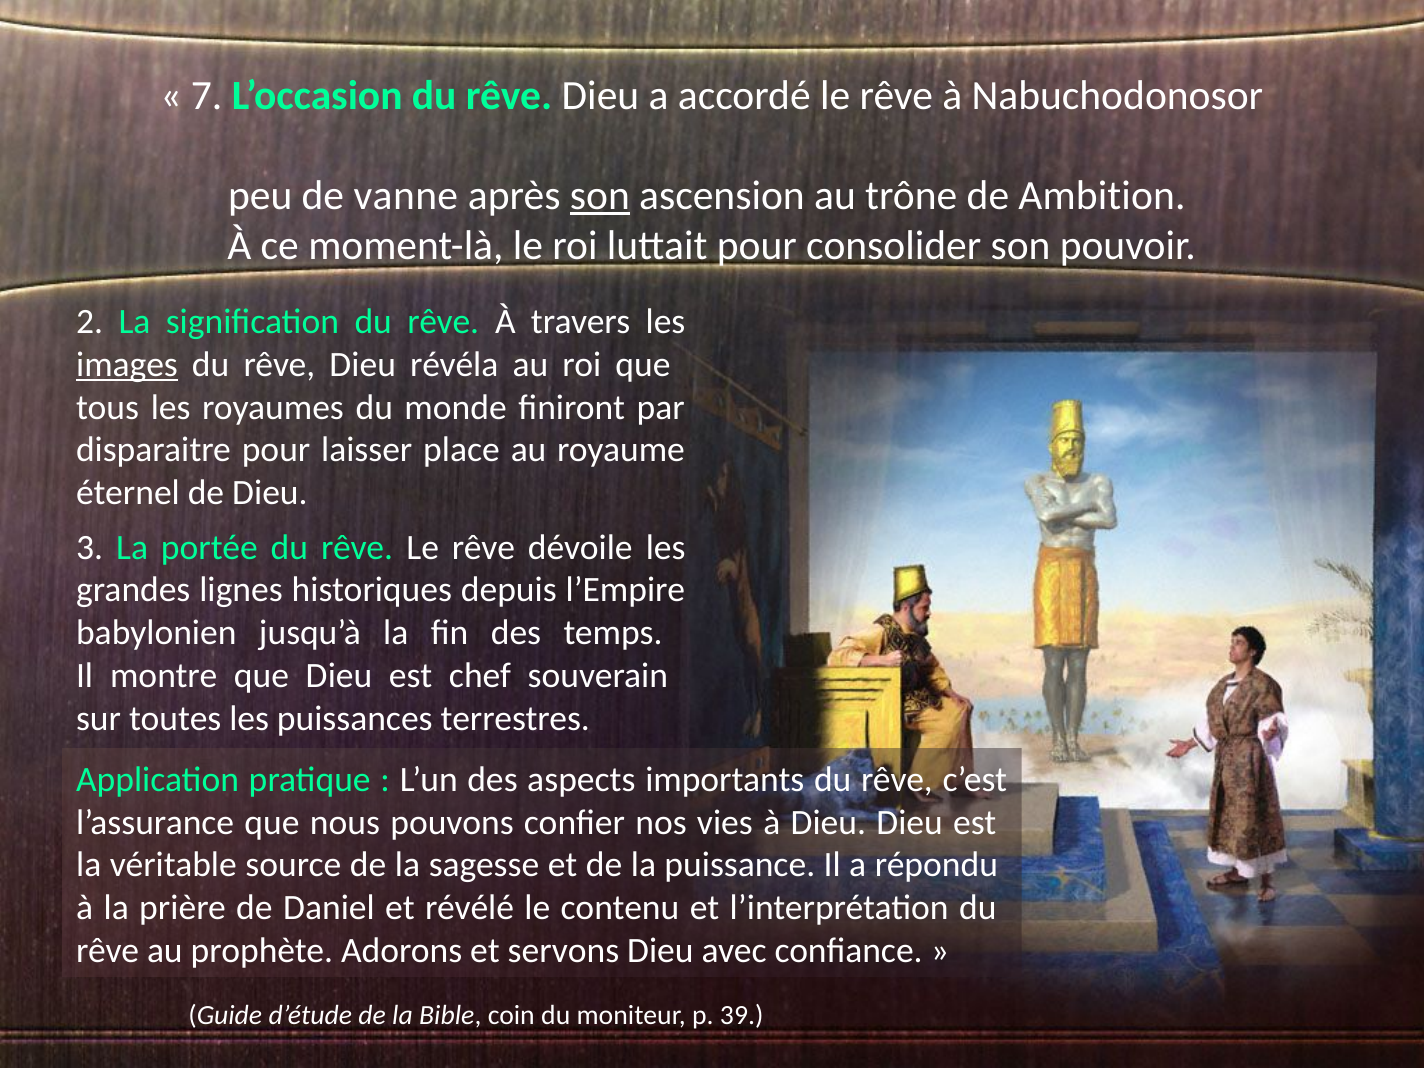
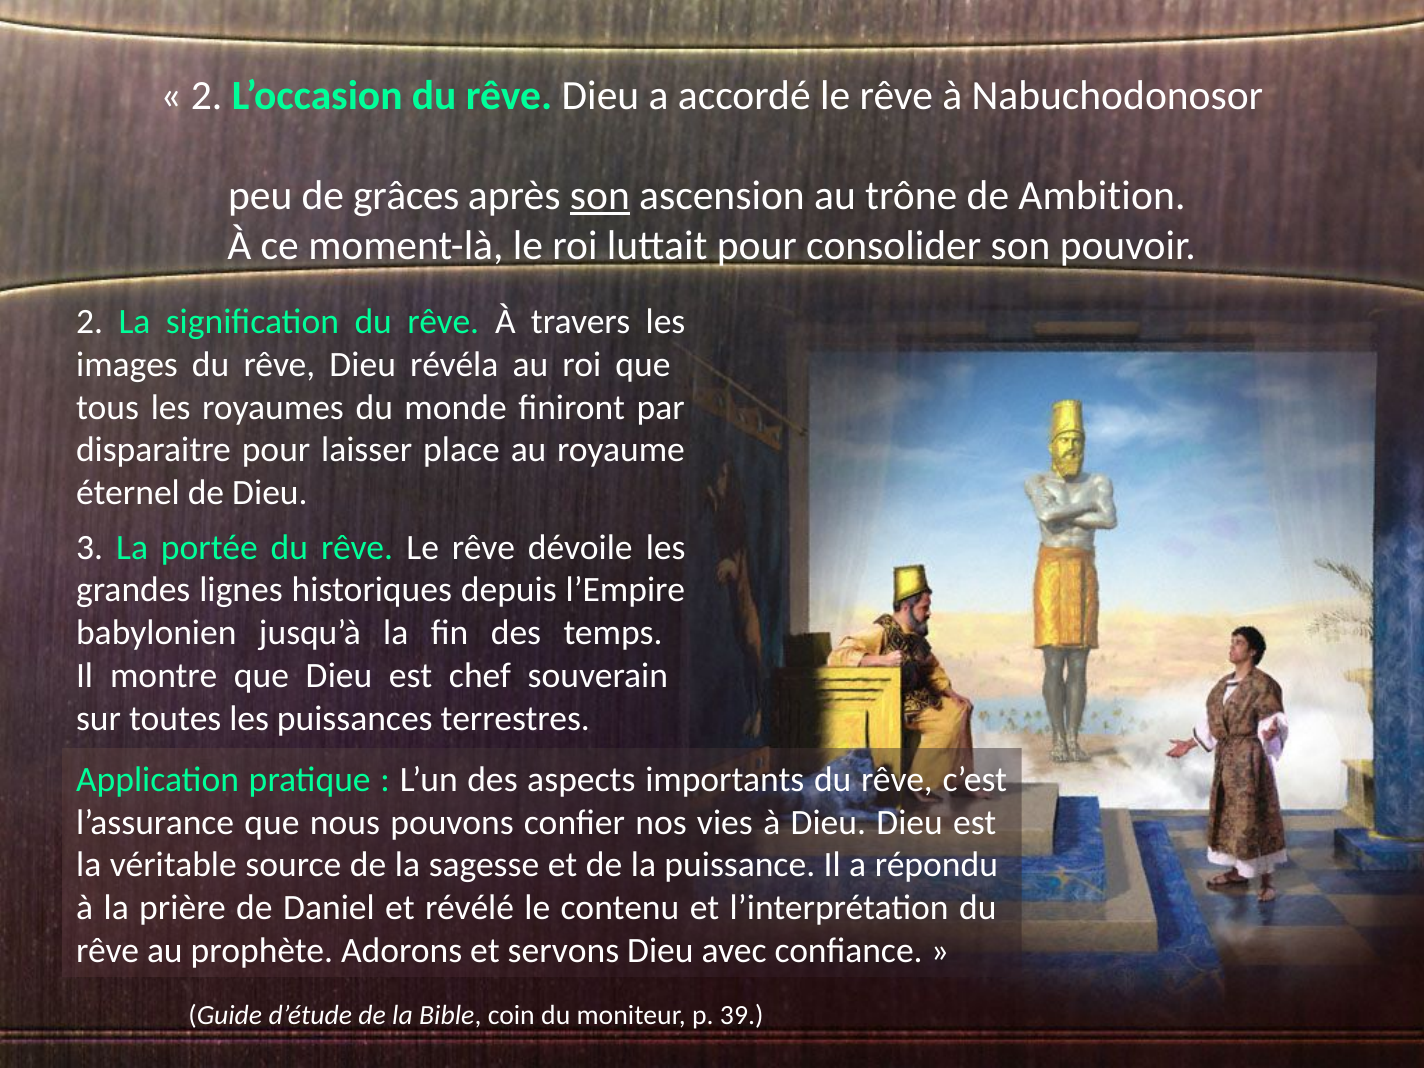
7: 7 -> 2 (207, 96)
vanne: vanne -> grâces (406, 196)
images underline: present -> none (127, 365)
